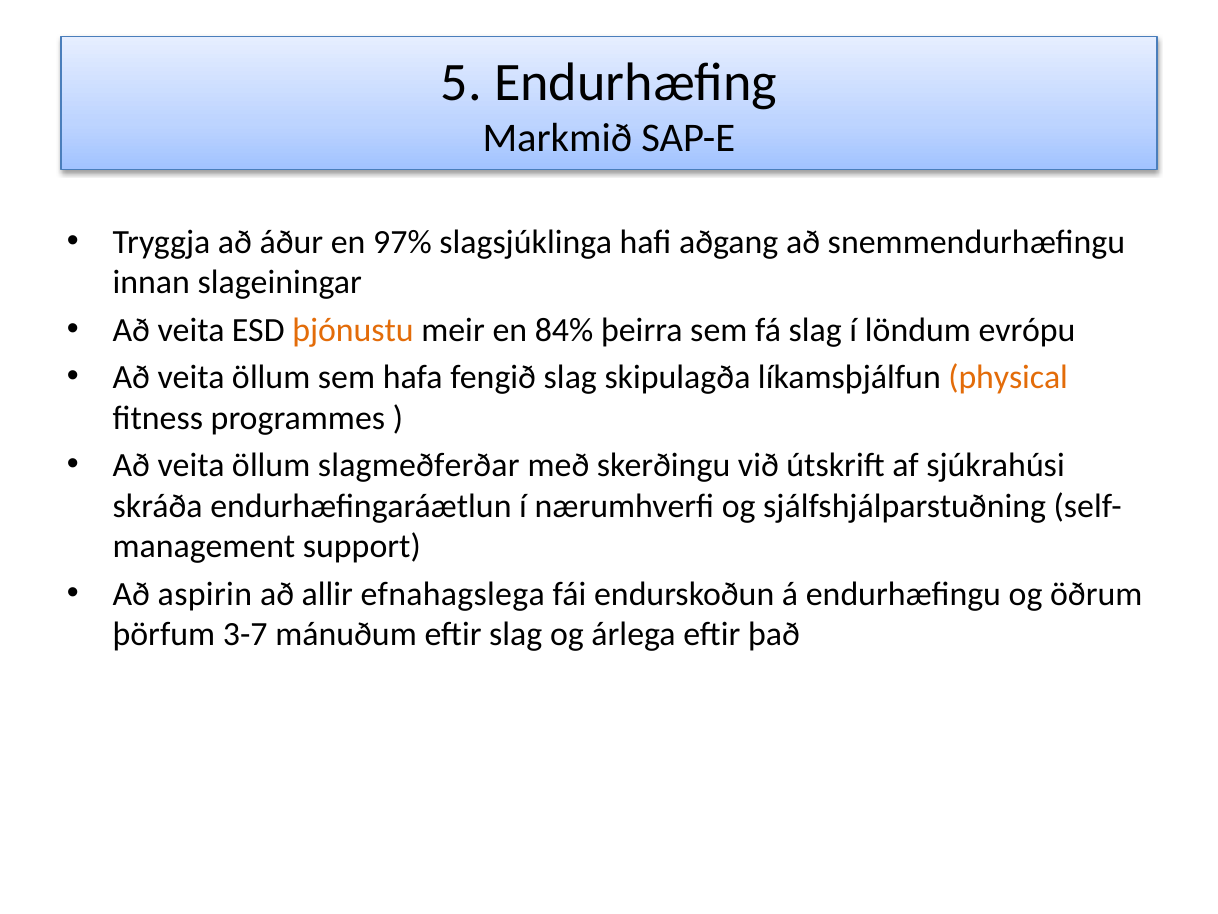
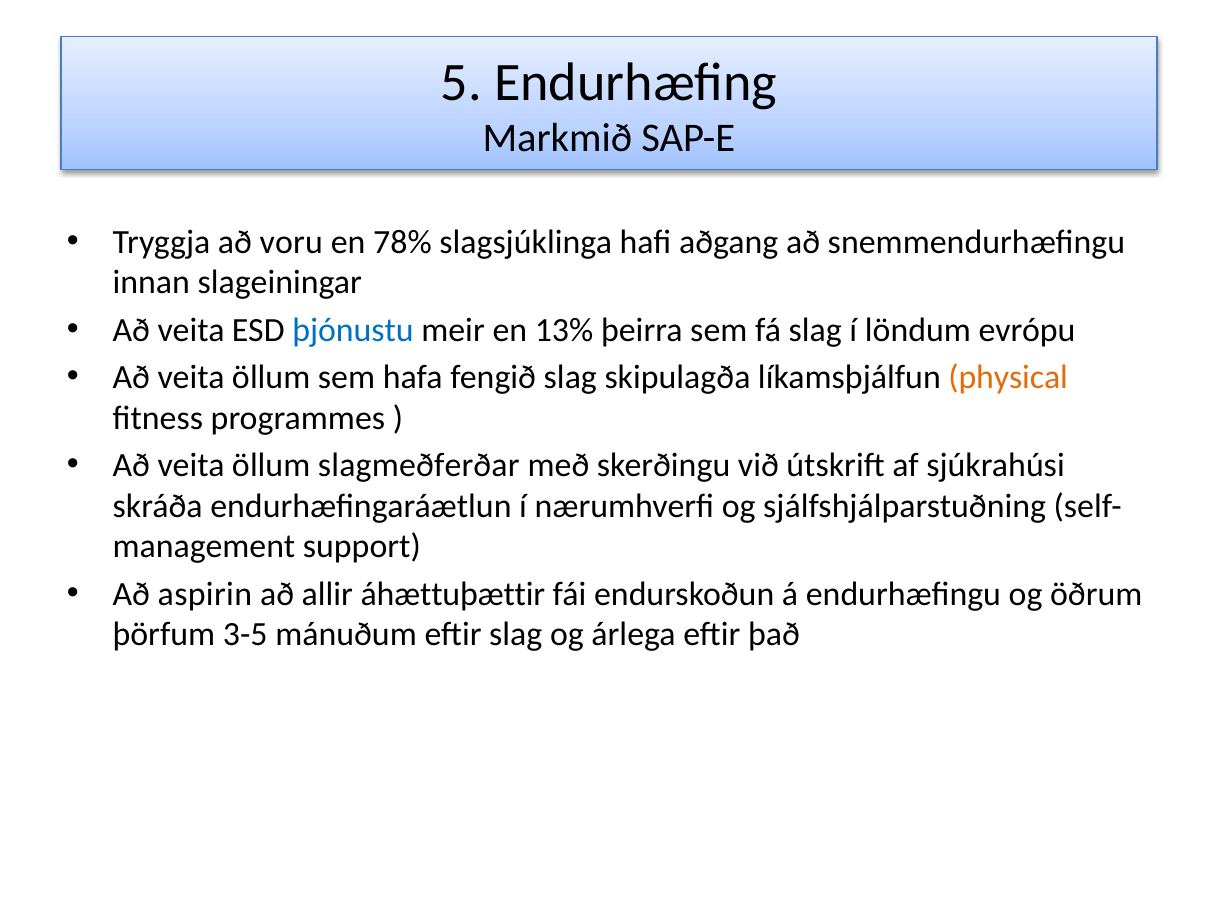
áður: áður -> voru (291, 242)
97%: 97% -> 78% (402, 242)
þjónustu colour: orange -> blue (353, 330)
84%: 84% -> 13% (564, 330)
efnahagslega: efnahagslega -> áhættuþættir (453, 594)
3-7: 3-7 -> 3-5 (245, 634)
